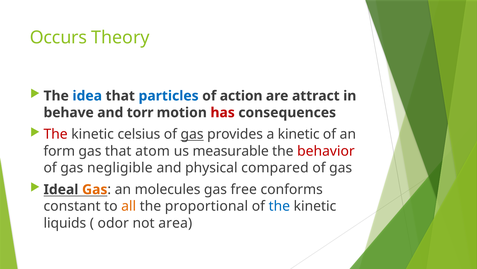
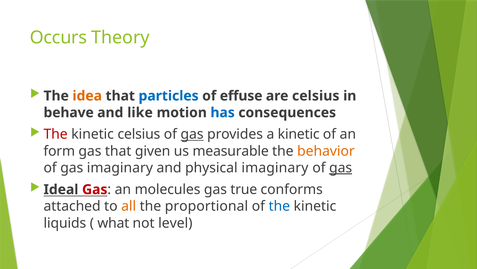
idea colour: blue -> orange (87, 96)
action: action -> effuse (241, 96)
are attract: attract -> celsius (316, 96)
torr: torr -> like (140, 112)
has colour: red -> blue (223, 112)
atom: atom -> given (153, 151)
behavior colour: red -> orange (326, 151)
gas negligible: negligible -> imaginary (120, 167)
physical compared: compared -> imaginary (275, 167)
gas underline: none -> present (341, 167)
Gas colour: orange -> red (95, 189)
free: free -> true (244, 189)
constant: constant -> attached (72, 206)
odor: odor -> what (113, 223)
area: area -> level (175, 223)
